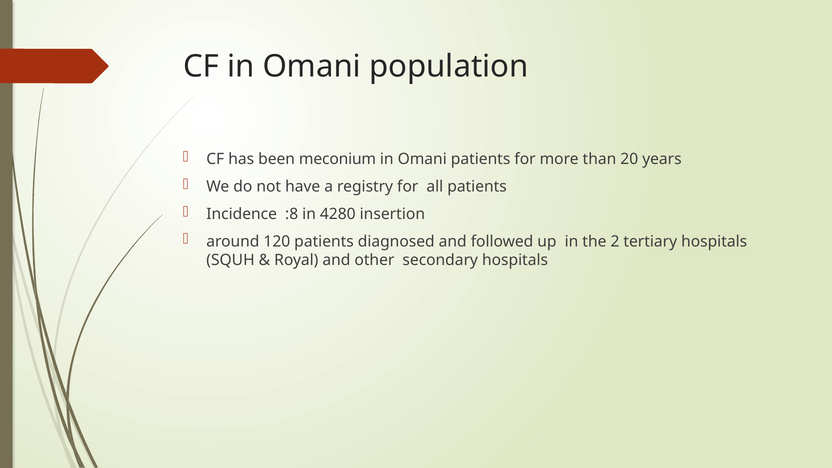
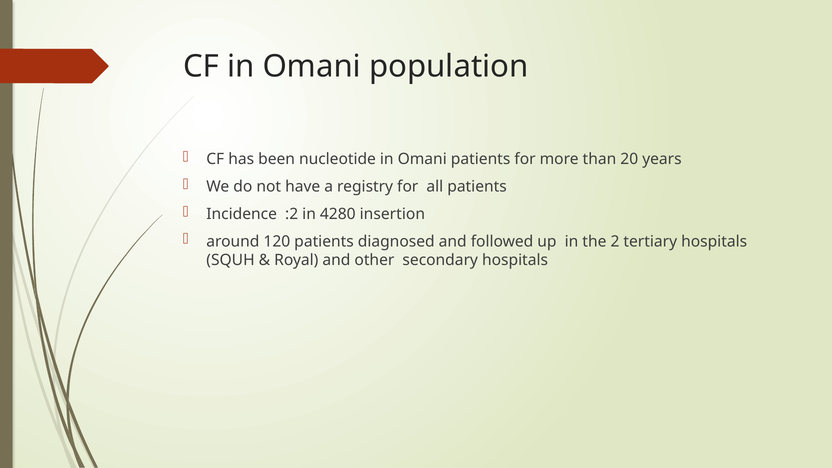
meconium: meconium -> nucleotide (337, 159)
:8: :8 -> :2 (292, 214)
